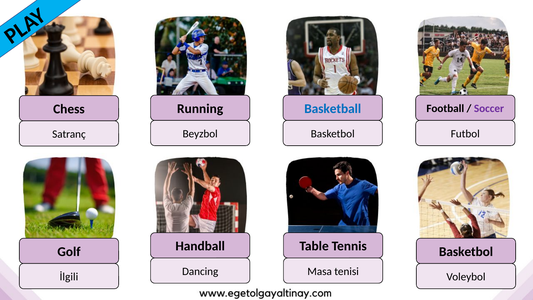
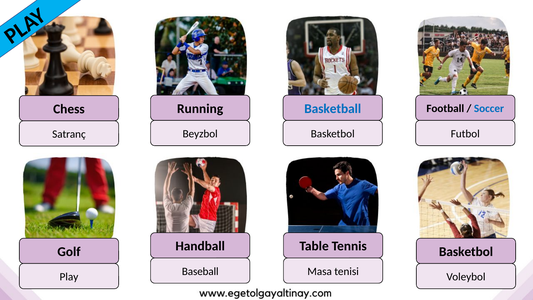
Soccer colour: purple -> blue (489, 108)
Dancing: Dancing -> Baseball (200, 271)
İlgili: İlgili -> Play (69, 277)
